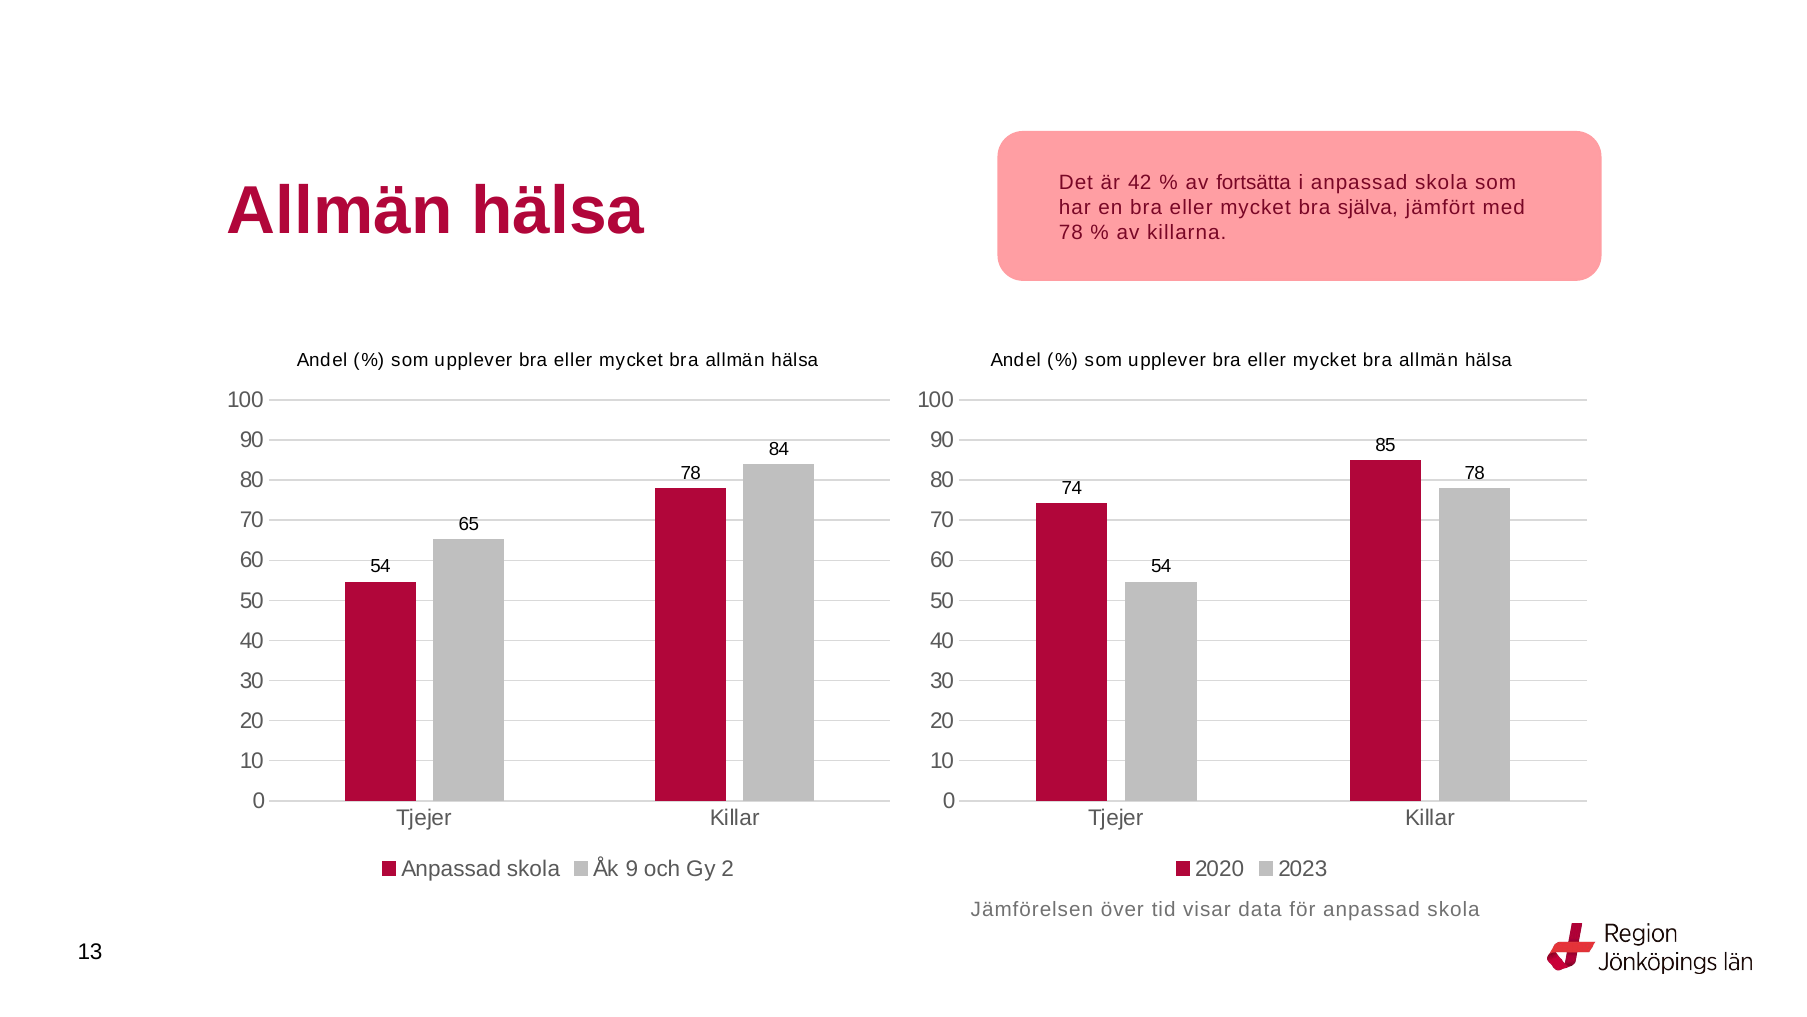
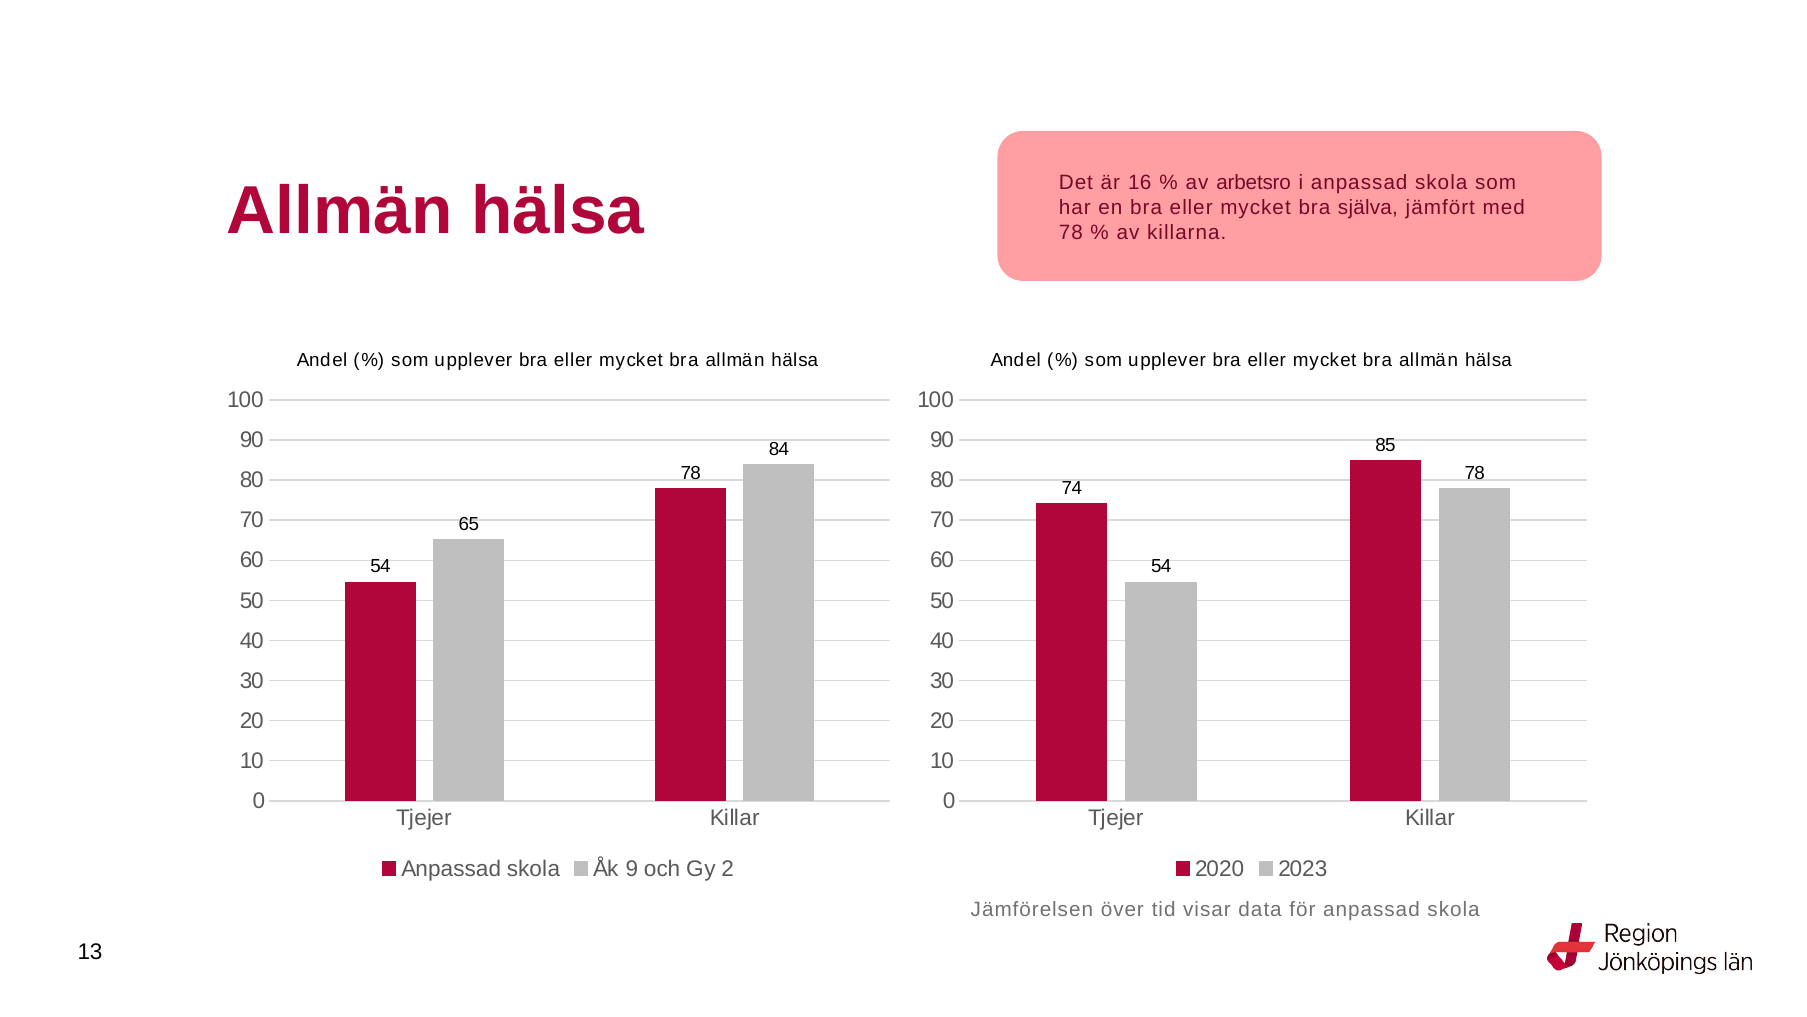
42: 42 -> 16 (1140, 182)
fortsätta: fortsätta -> arbetsro (1254, 182)
